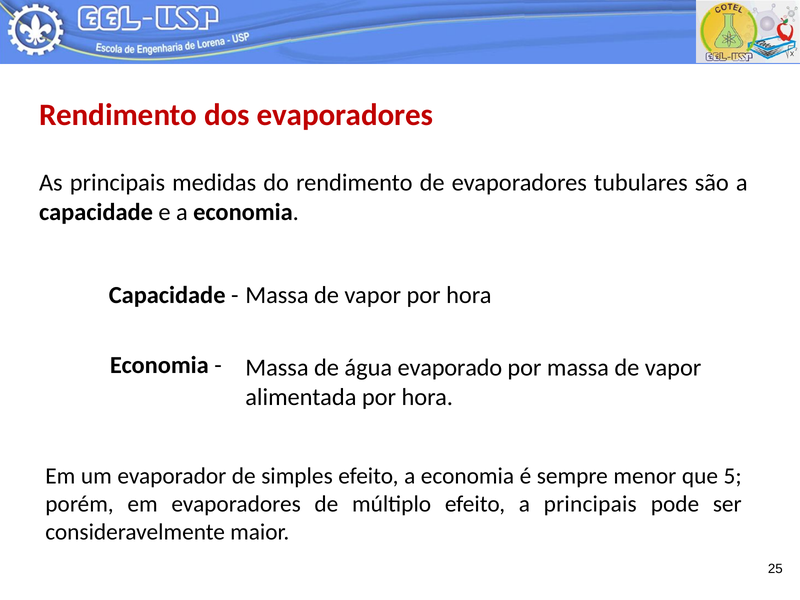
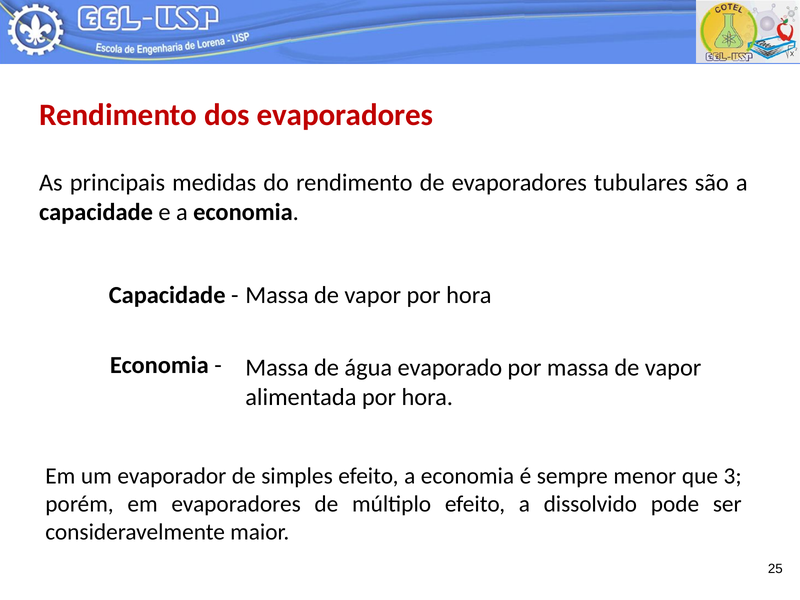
5: 5 -> 3 (733, 476)
a principais: principais -> dissolvido (590, 504)
